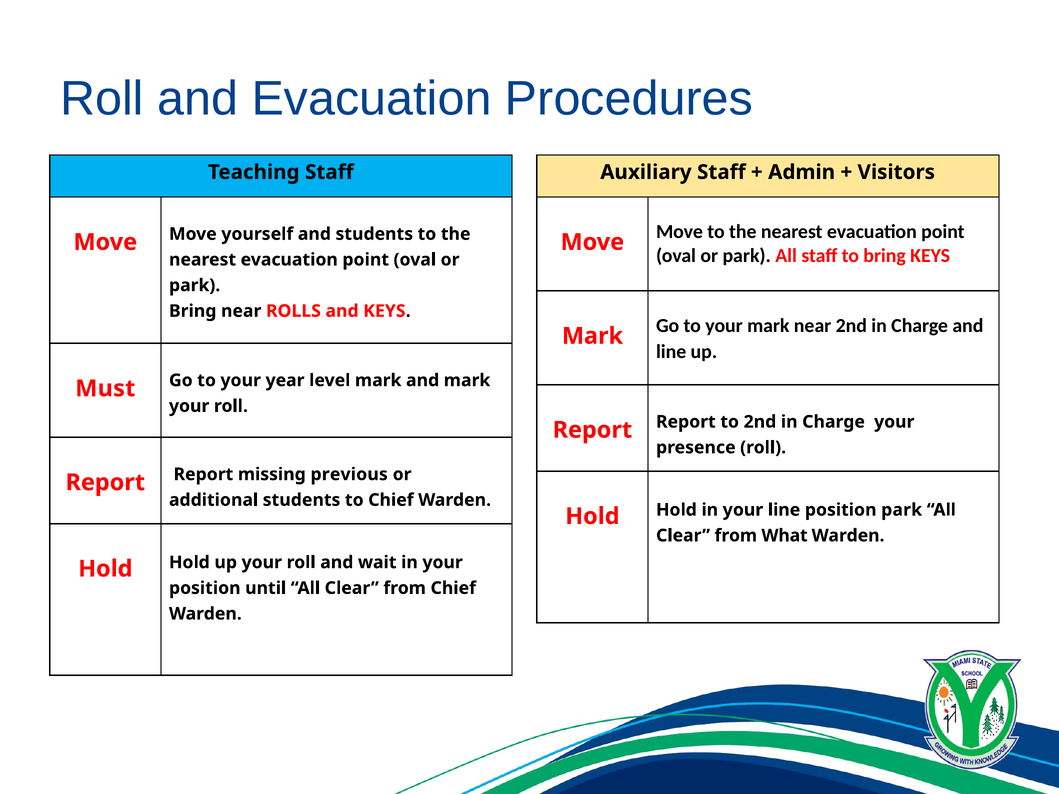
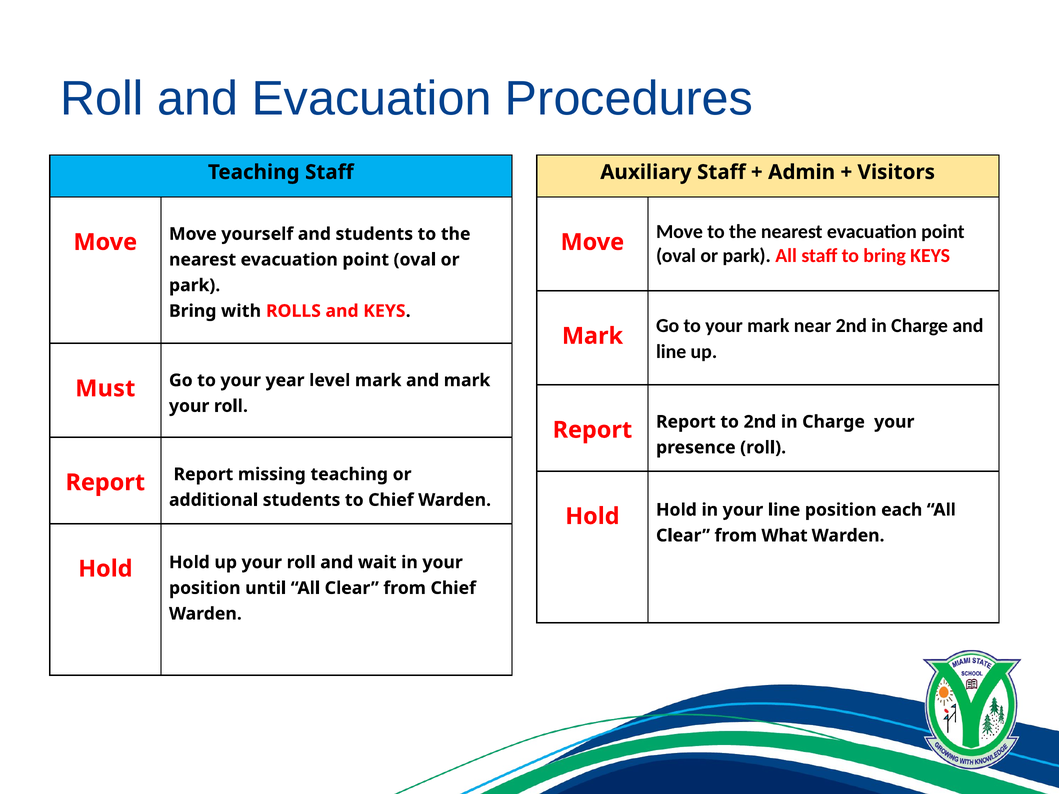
Bring near: near -> with (241, 311)
missing previous: previous -> teaching (349, 474)
position park: park -> each (902, 510)
